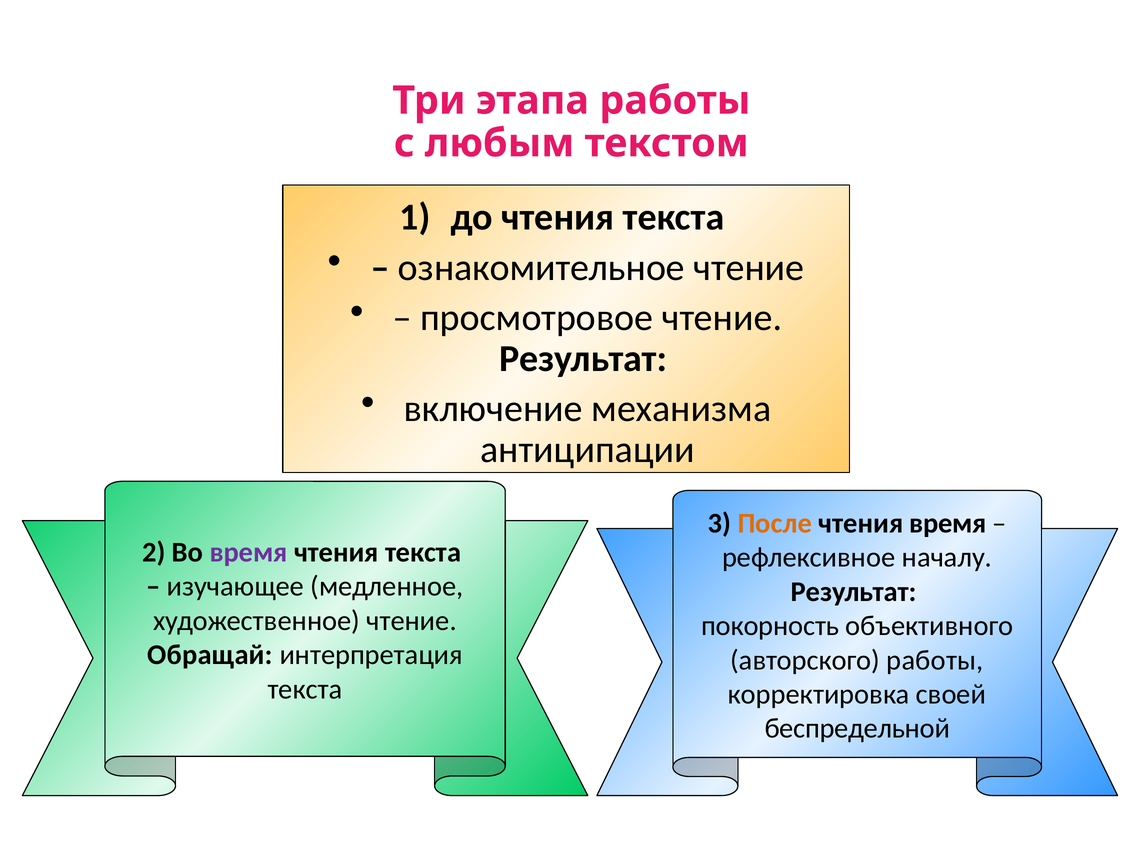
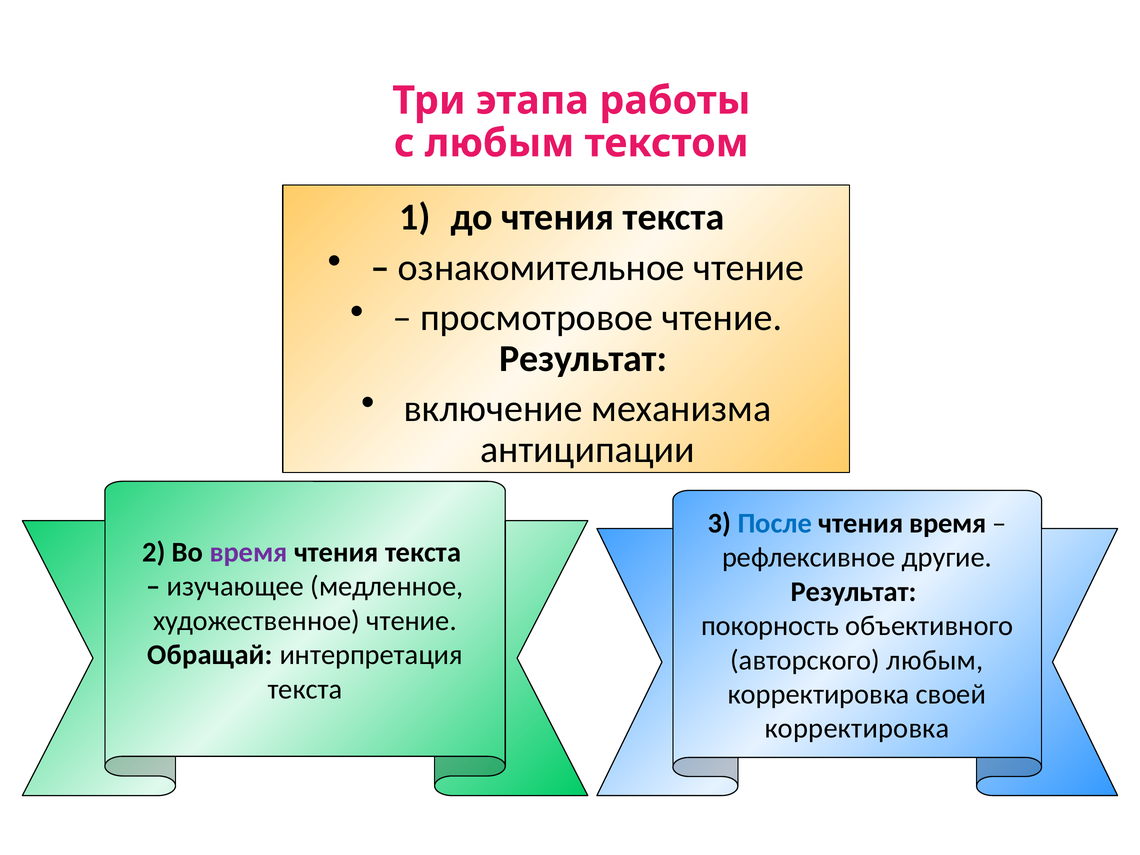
После colour: orange -> blue (775, 523)
началу: началу -> другие (947, 557)
авторского работы: работы -> любым (935, 660)
беспредельной: беспредельной -> корректировка (857, 728)
